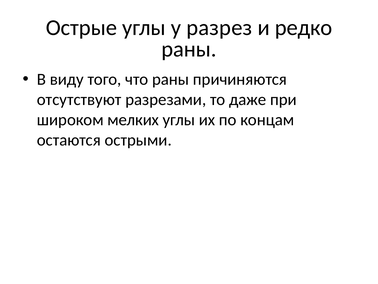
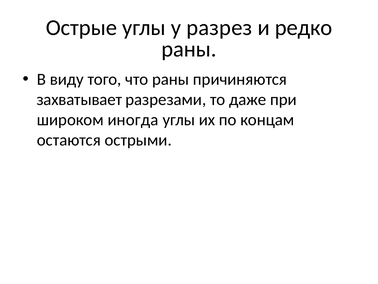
отсутствуют: отсутствуют -> захватывает (79, 99)
мелких: мелких -> иногда (133, 120)
